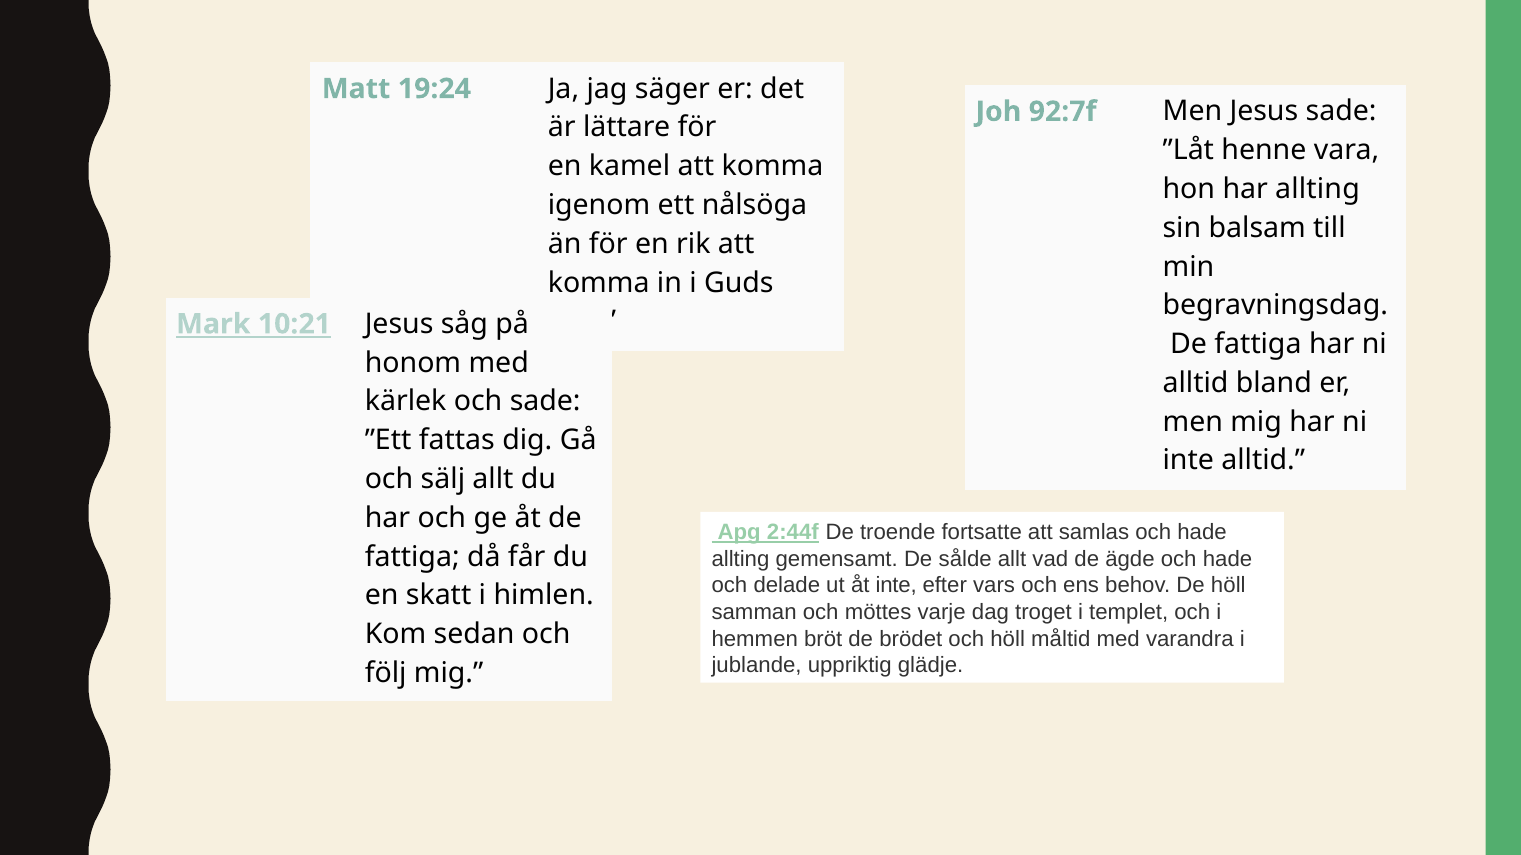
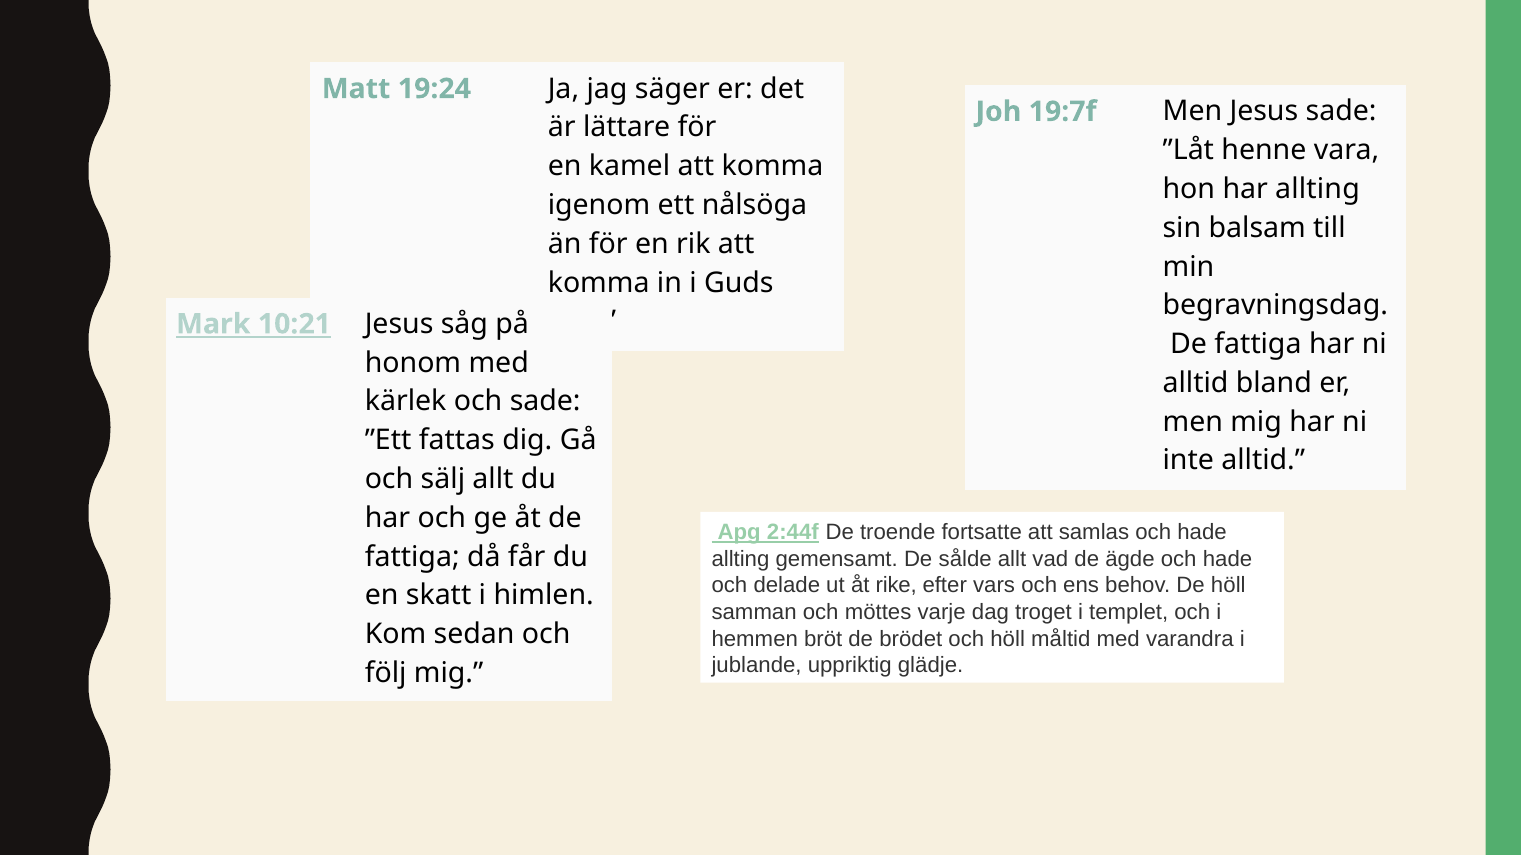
92:7f: 92:7f -> 19:7f (1063, 112)
åt inte: inte -> rike (896, 586)
